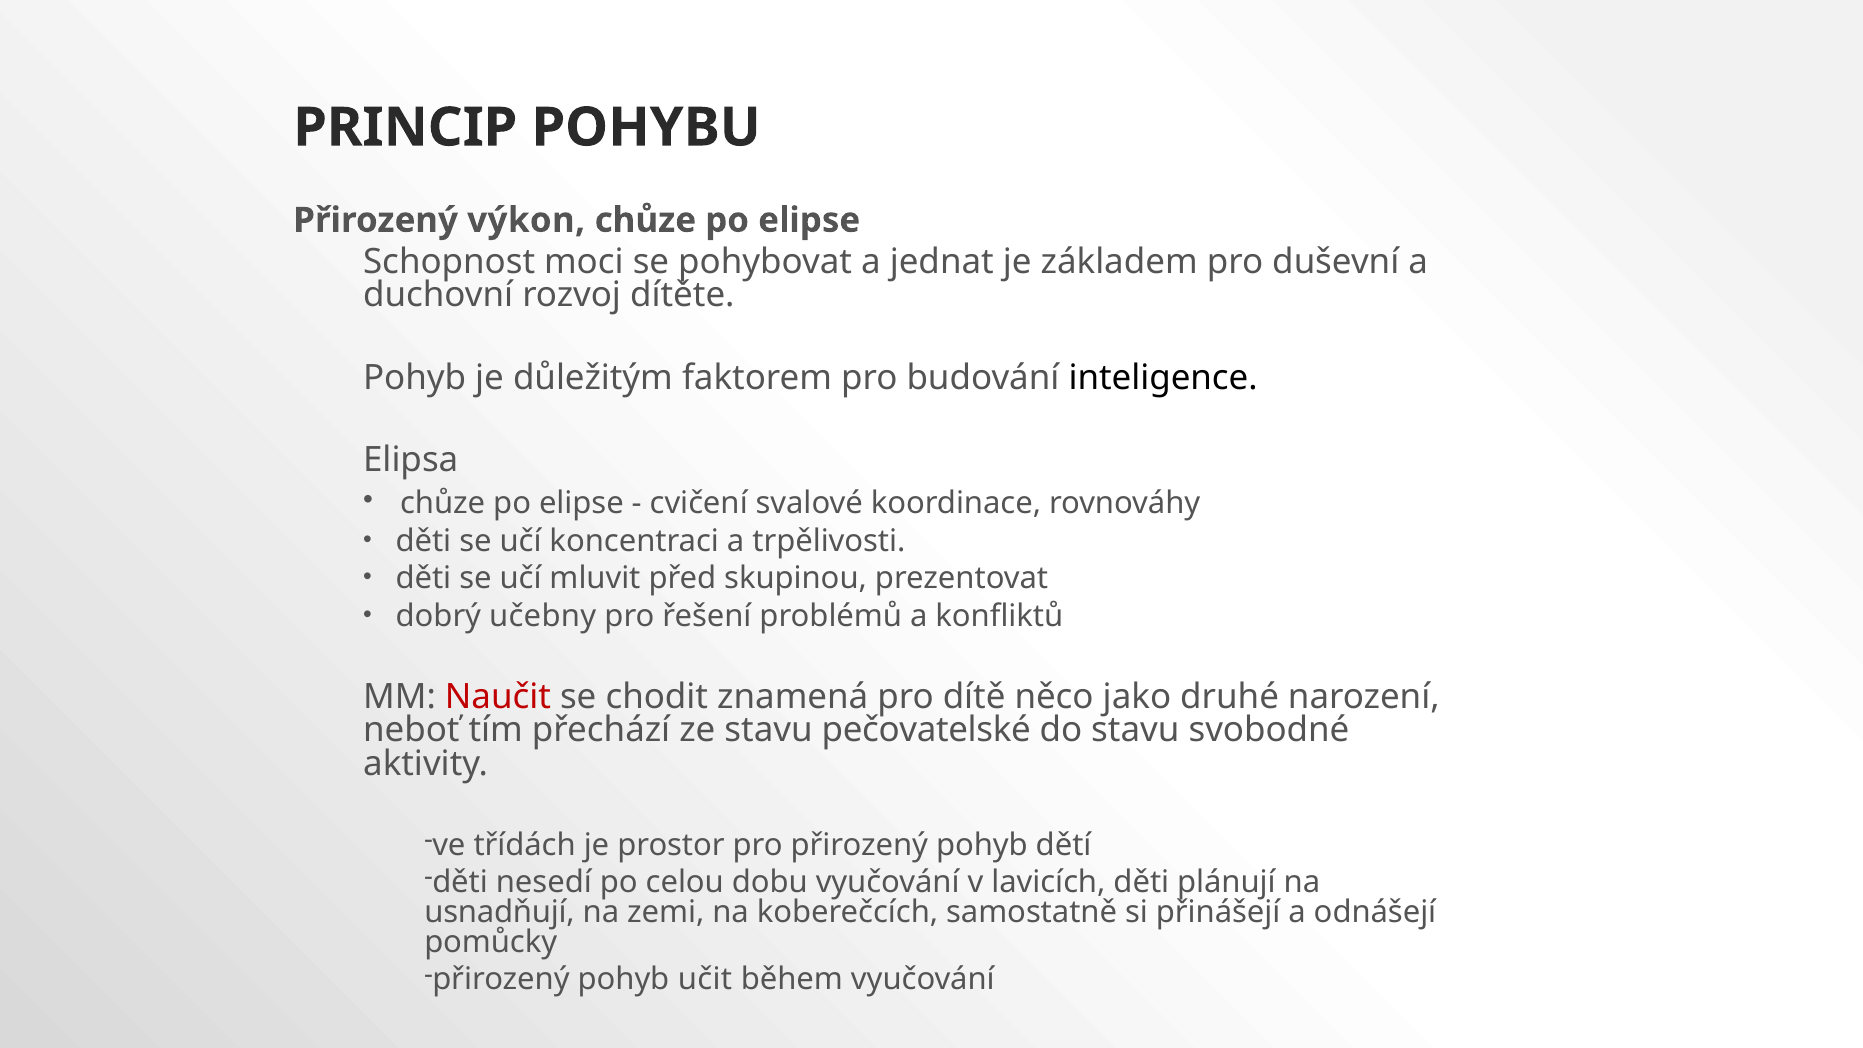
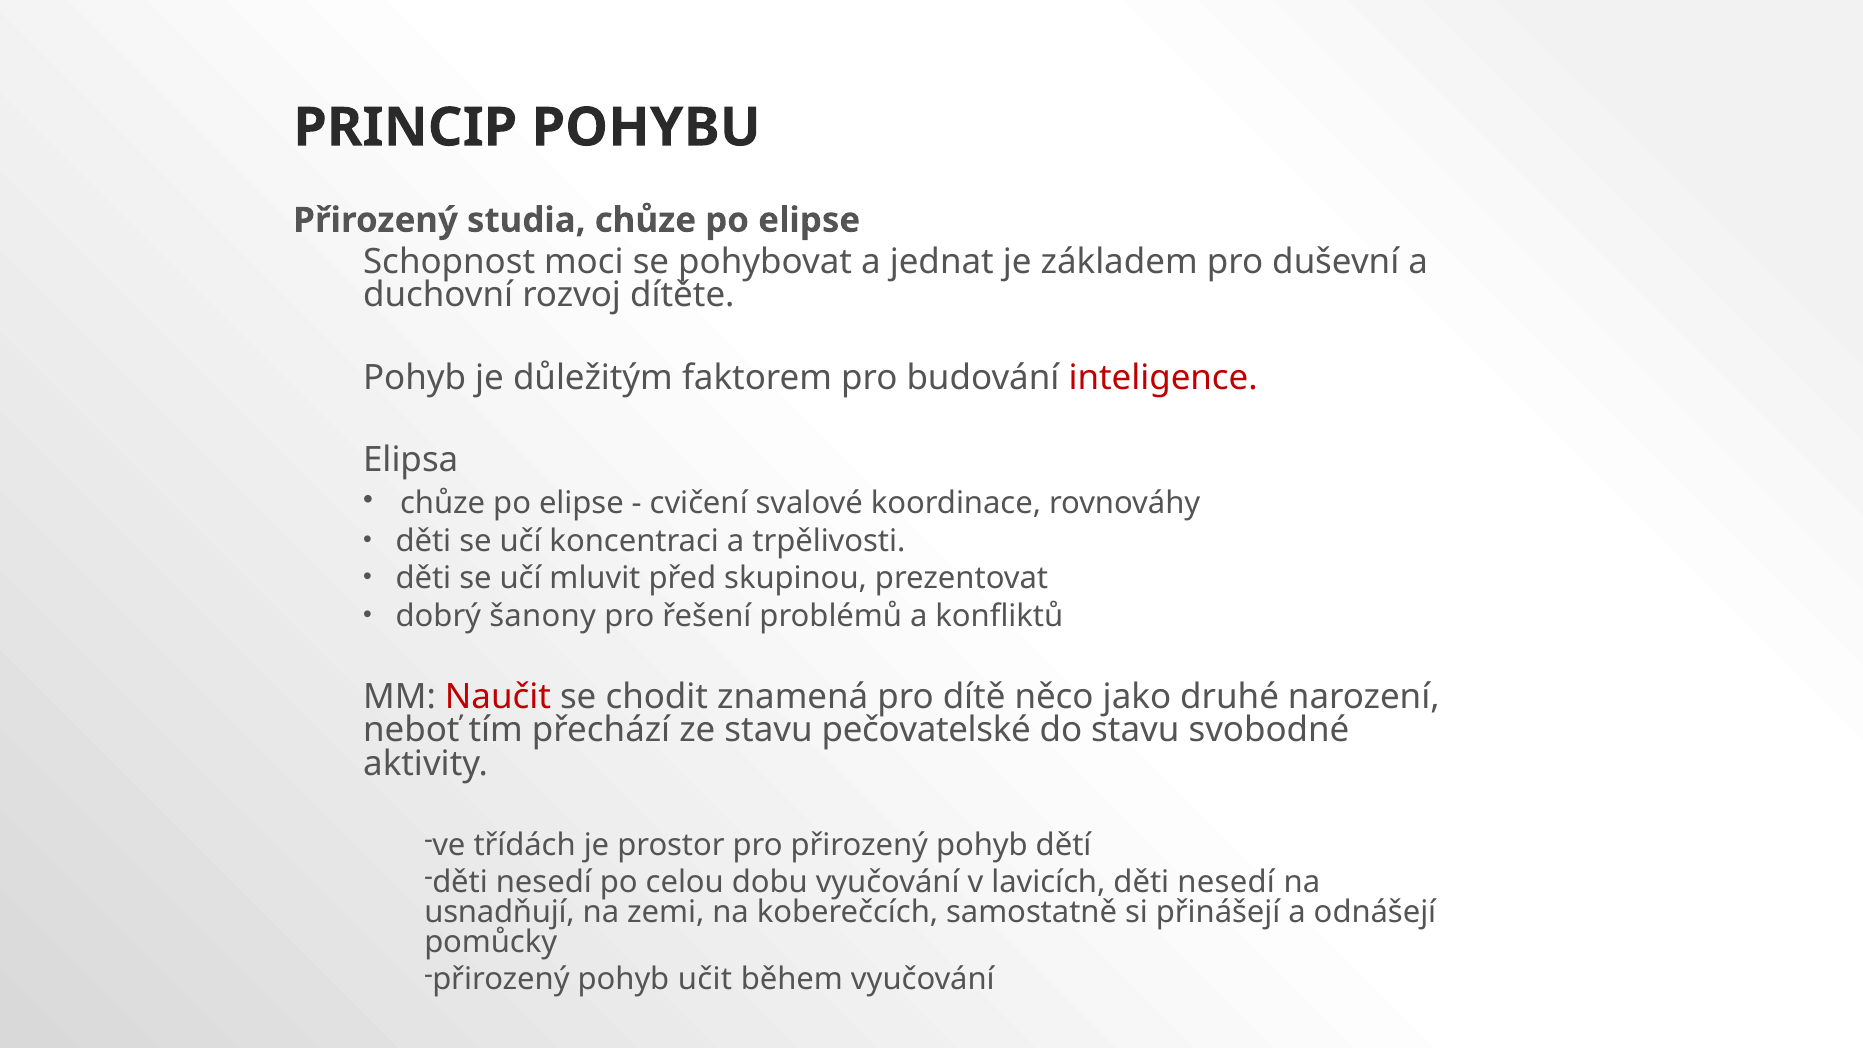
výkon: výkon -> studia (526, 220)
inteligence colour: black -> red (1163, 378)
učebny: učebny -> šanony (543, 616)
lavicích děti plánují: plánují -> nesedí (1226, 883)
